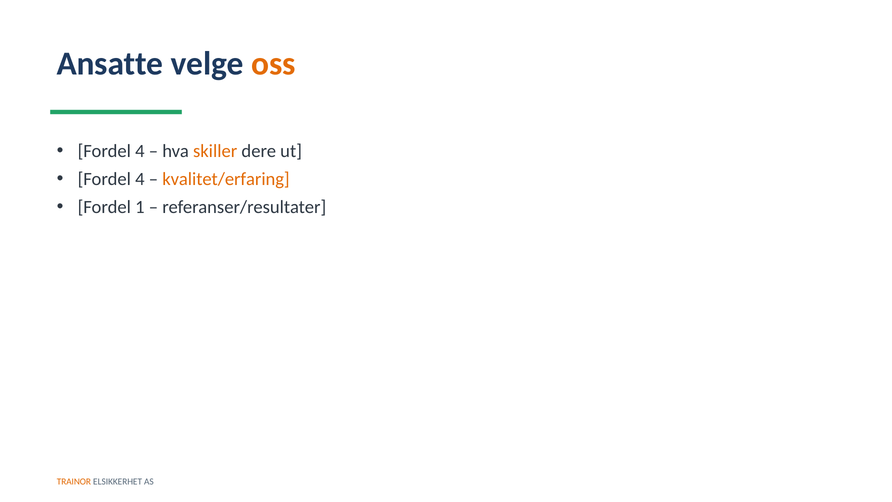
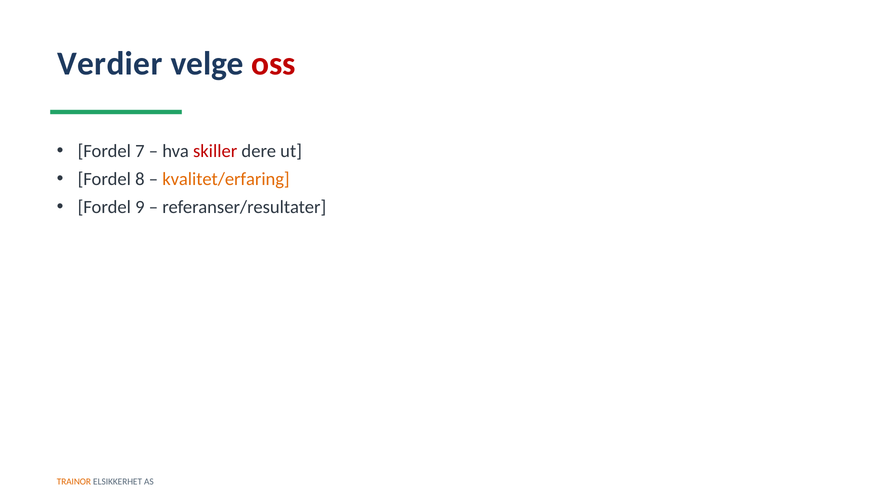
Ansatte: Ansatte -> Verdier (110, 64)
oss colour: orange -> red (273, 64)
4: 4 -> 7 (140, 151)
skiller colour: orange -> red (215, 151)
4: 4 -> 8 (140, 179)
1: 1 -> 9 (140, 207)
